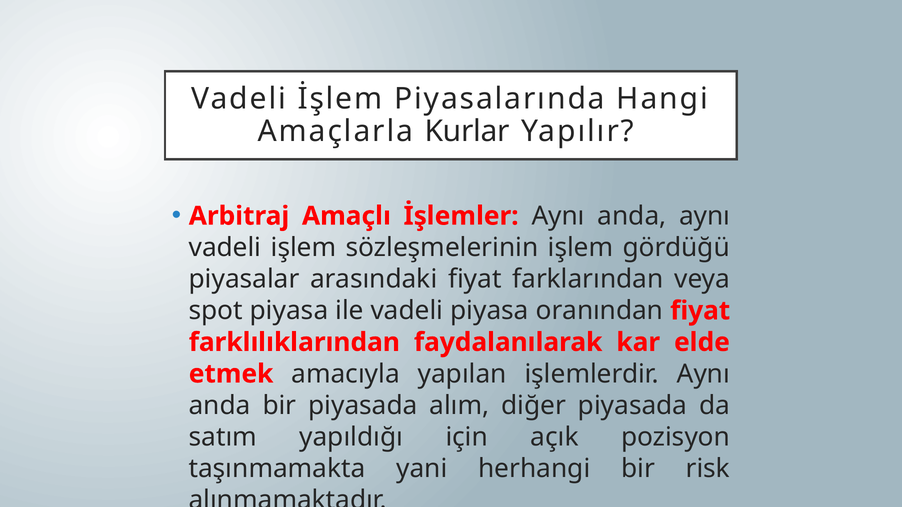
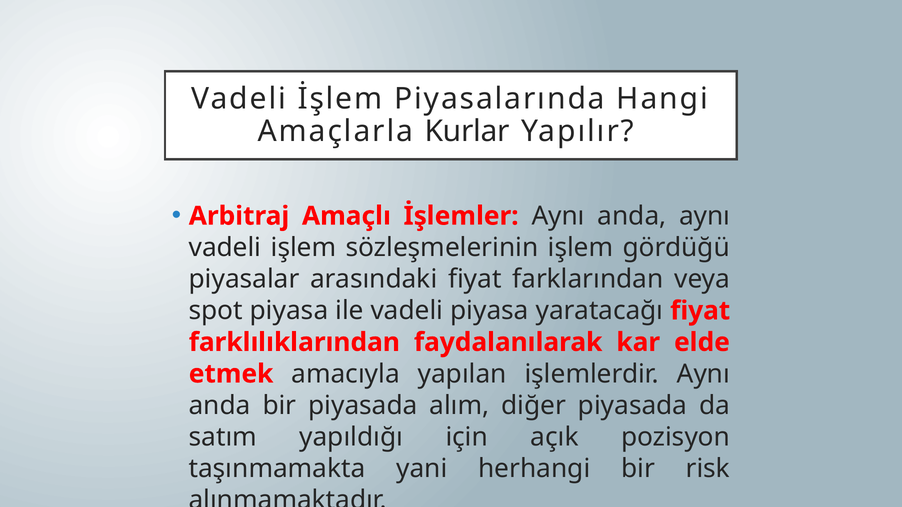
oranından: oranından -> yaratacağı (599, 311)
